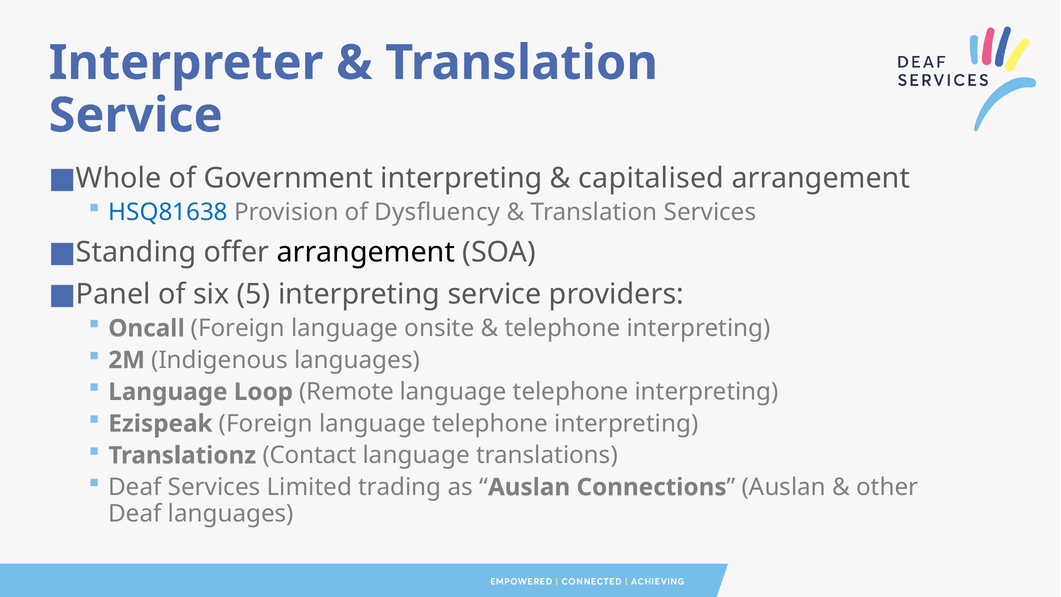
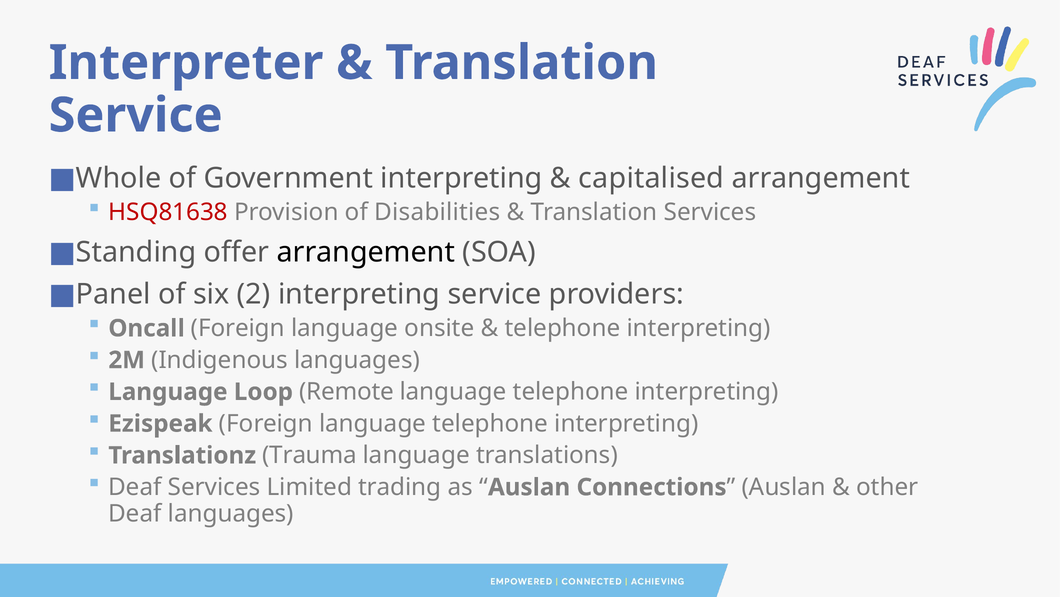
HSQ81638 colour: blue -> red (168, 212)
Dysfluency: Dysfluency -> Disabilities (437, 212)
5: 5 -> 2 (254, 294)
Contact: Contact -> Trauma (310, 455)
